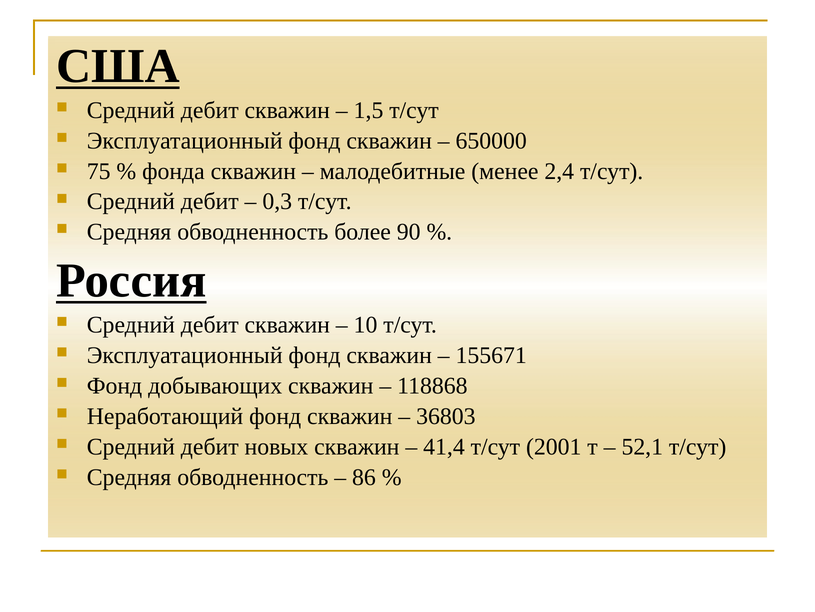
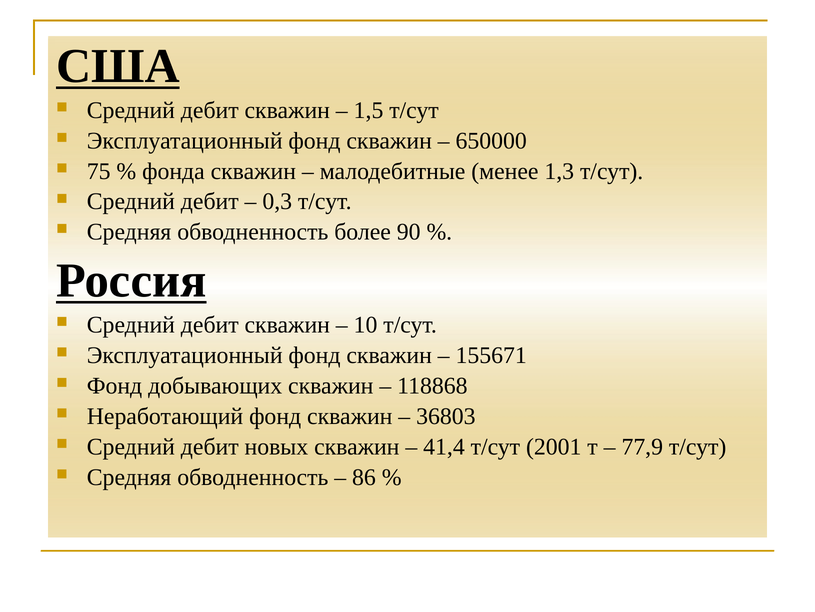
2,4: 2,4 -> 1,3 (559, 171)
52,1: 52,1 -> 77,9 (642, 446)
